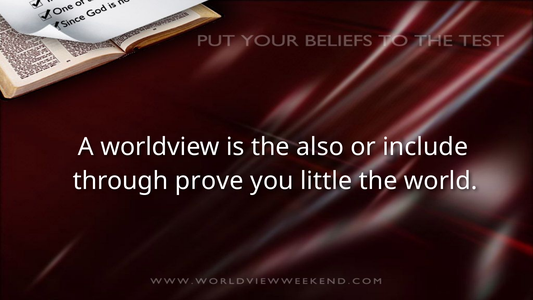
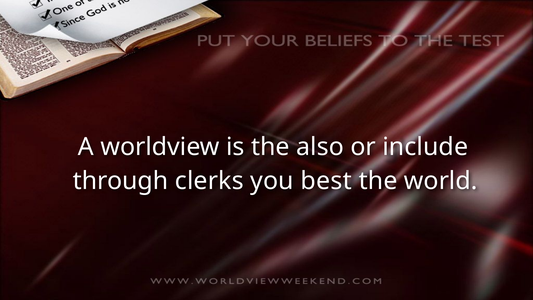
prove: prove -> clerks (209, 181)
little: little -> best (326, 181)
